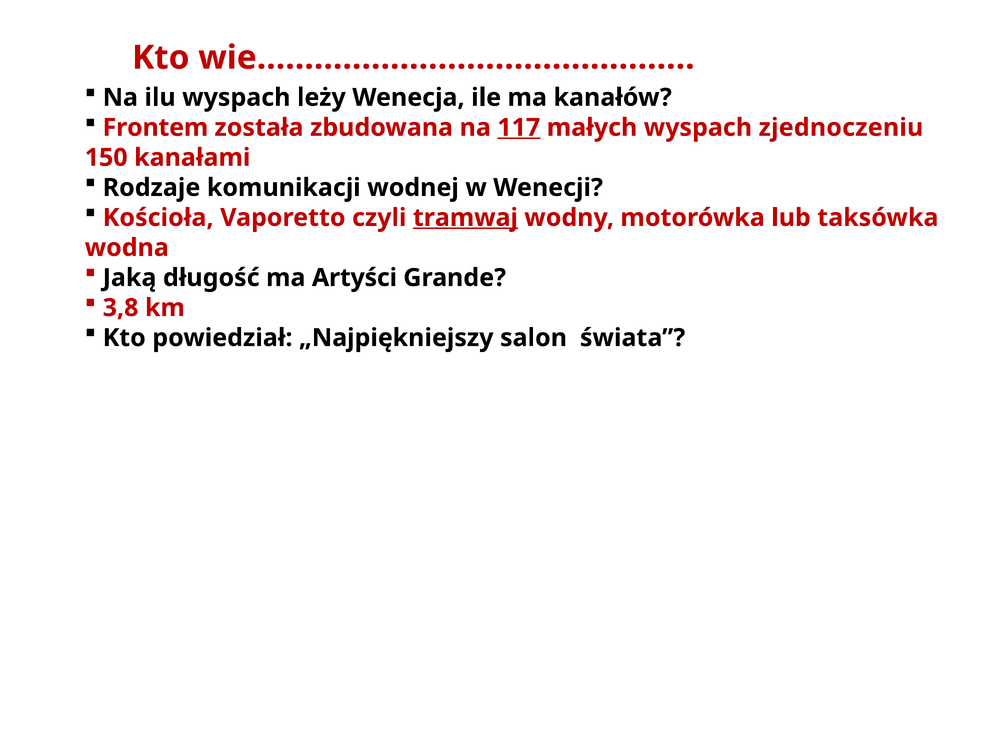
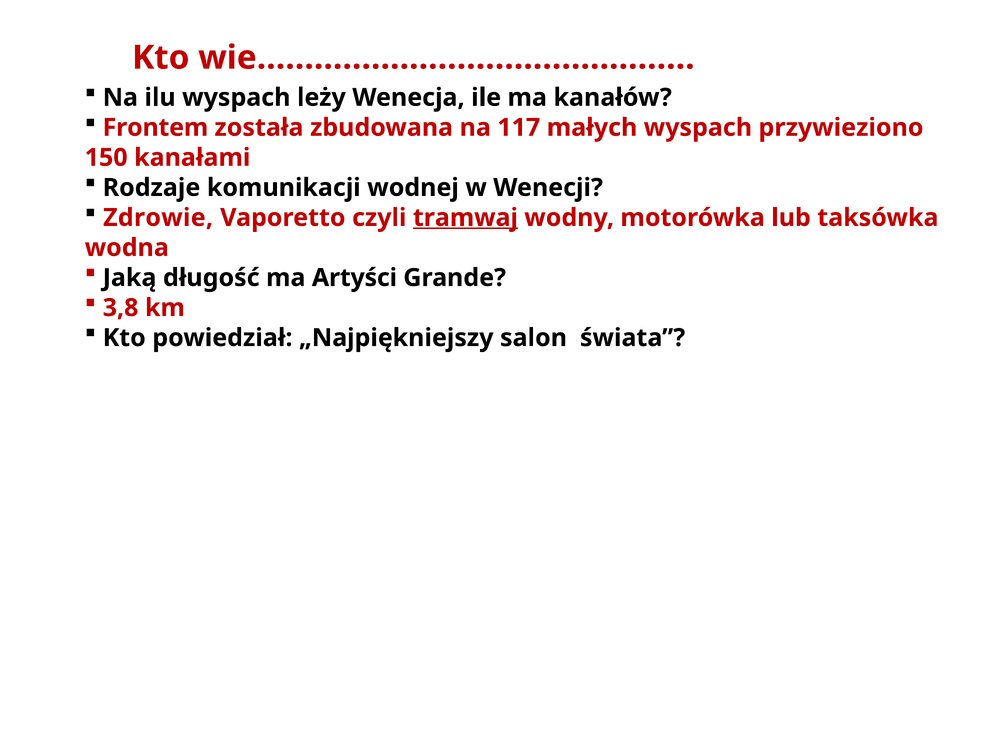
117 underline: present -> none (519, 128)
zjednoczeniu: zjednoczeniu -> przywieziono (841, 128)
Kościoła: Kościoła -> Zdrowie (158, 218)
